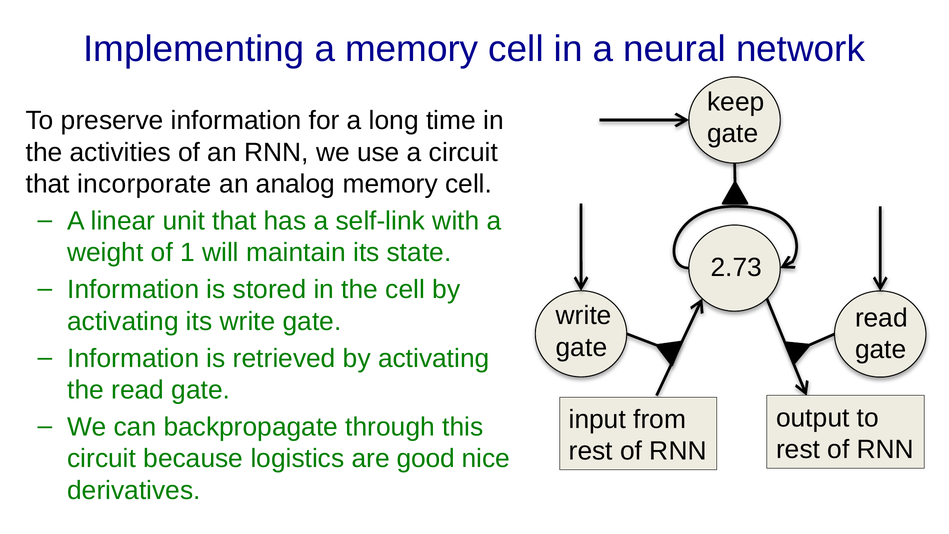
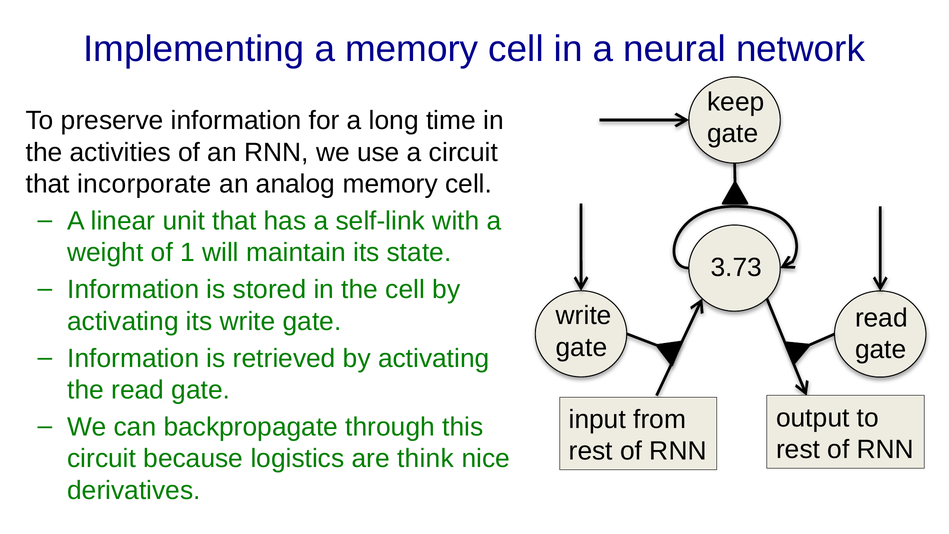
2.73: 2.73 -> 3.73 (736, 268)
good: good -> think (426, 459)
